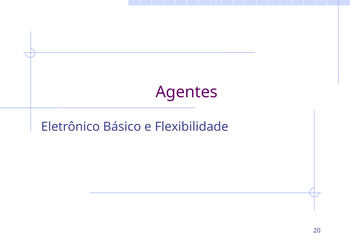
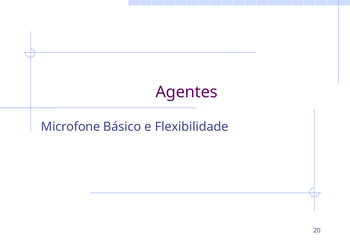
Eletrônico: Eletrônico -> Microfone (71, 127)
